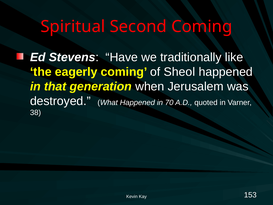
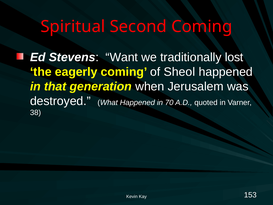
Have: Have -> Want (122, 57)
like: like -> lost (234, 57)
